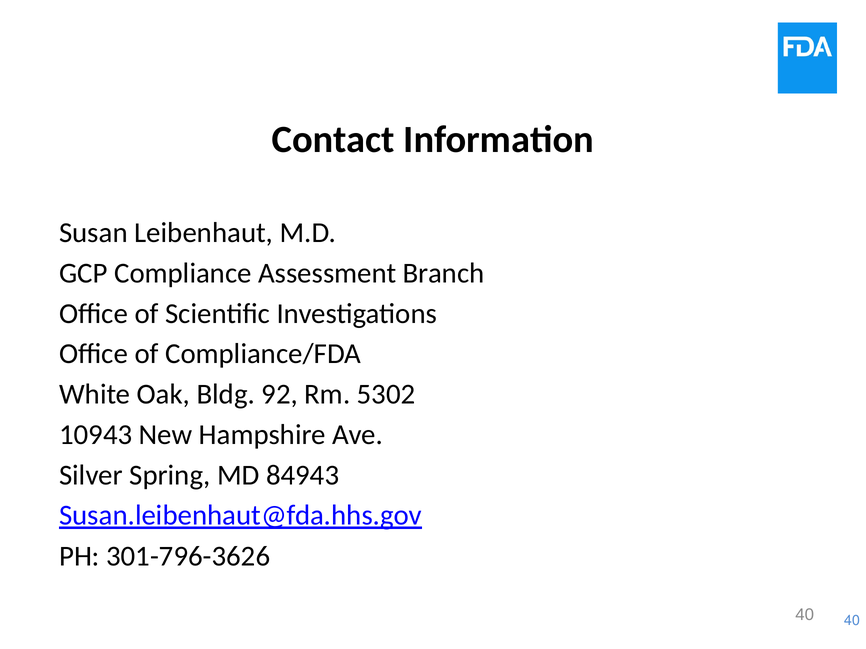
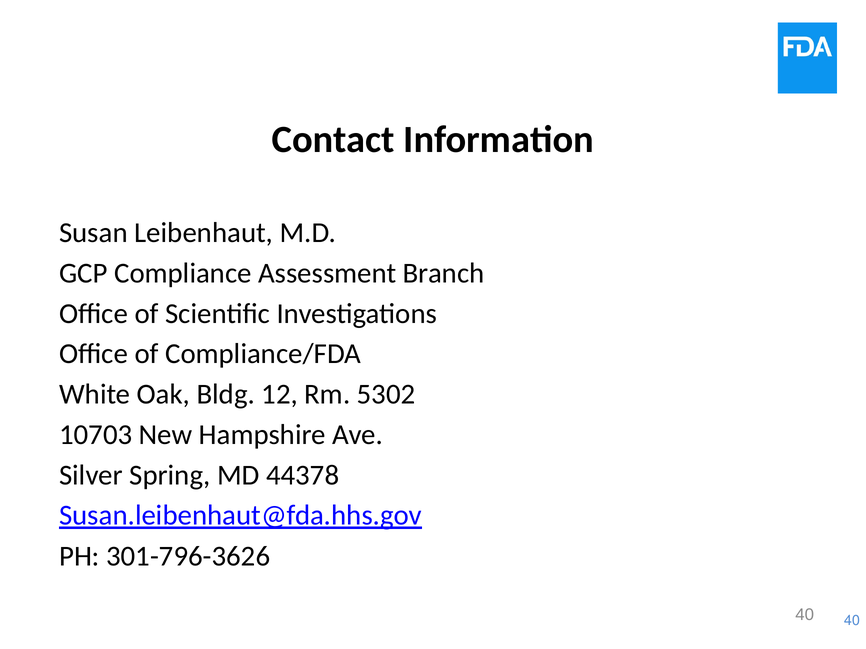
92: 92 -> 12 (280, 395)
10943: 10943 -> 10703 (96, 435)
84943: 84943 -> 44378 (303, 475)
